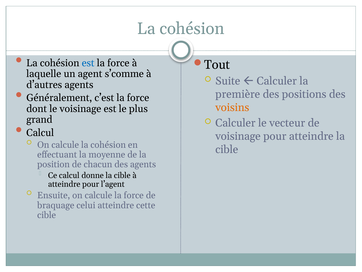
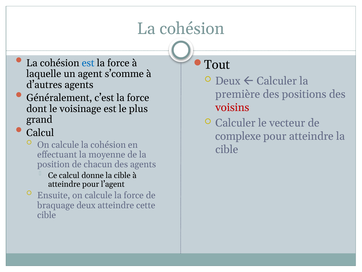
Suite: Suite -> Deux (228, 81)
voisins colour: orange -> red (232, 107)
voisinage: voisinage -> complexe (238, 136)
braquage celui: celui -> deux (86, 205)
